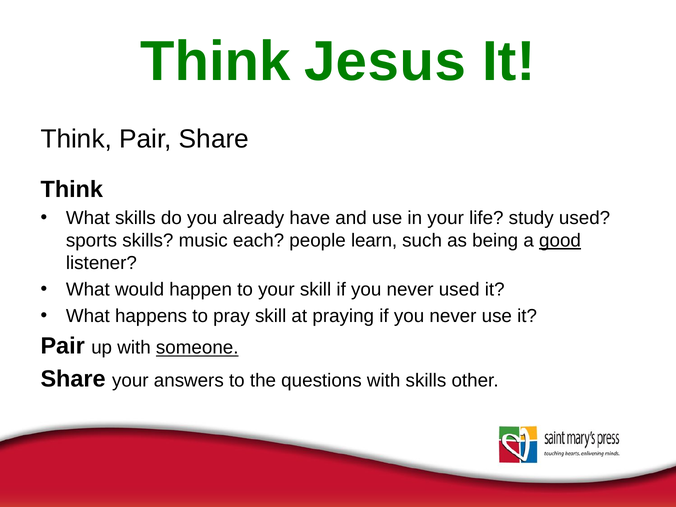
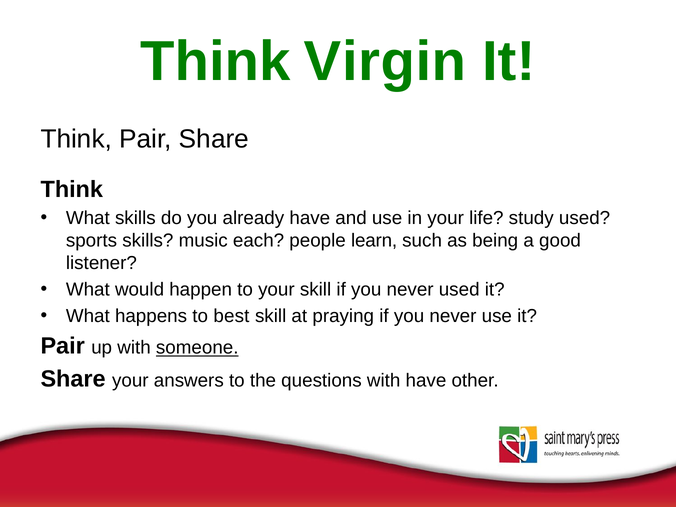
Jesus: Jesus -> Virgin (385, 62)
good underline: present -> none (560, 241)
pray: pray -> best (231, 316)
with skills: skills -> have (426, 381)
